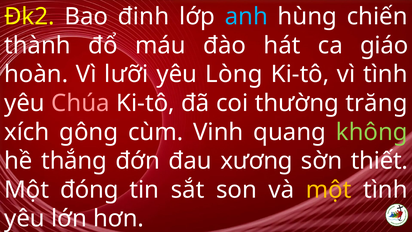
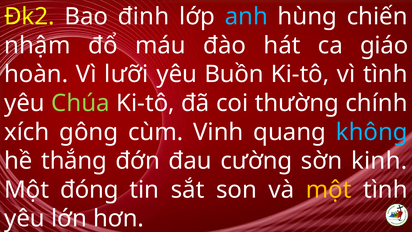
thành: thành -> nhậm (37, 45)
Lòng: Lòng -> Buồn (234, 74)
Chúa colour: pink -> light green (80, 103)
trăng: trăng -> chính (377, 103)
không colour: light green -> light blue (372, 132)
xương: xương -> cường (256, 161)
thiết: thiết -> kinh (379, 161)
